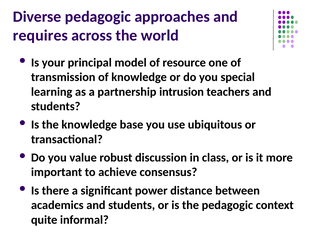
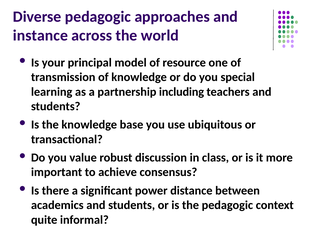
requires: requires -> instance (40, 36)
intrusion: intrusion -> including (182, 92)
